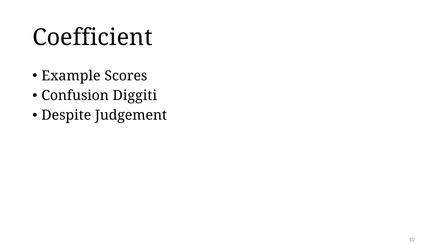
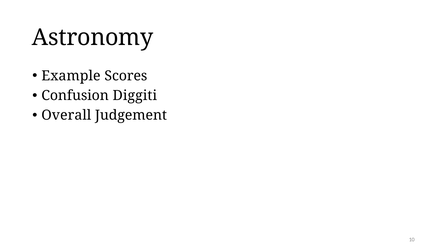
Coefficient: Coefficient -> Astronomy (93, 38)
Despite: Despite -> Overall (66, 116)
